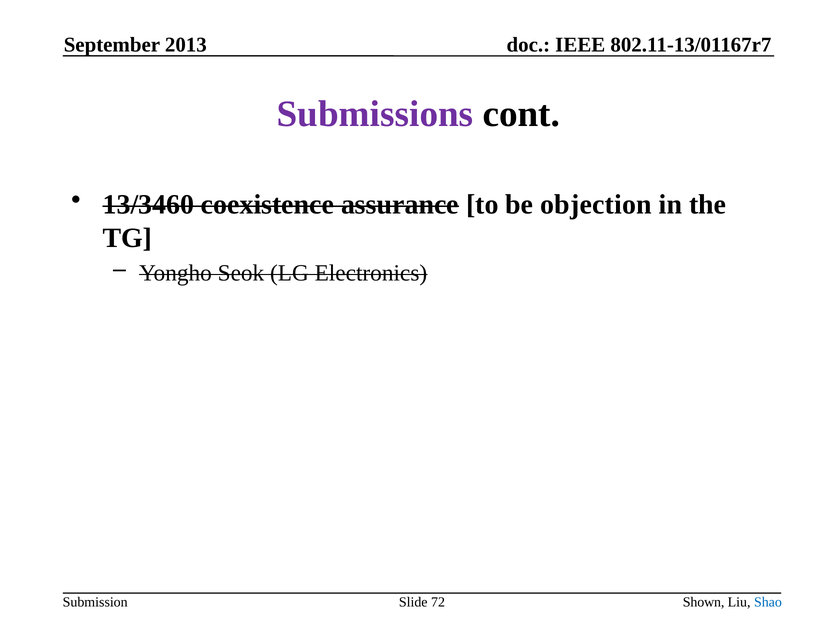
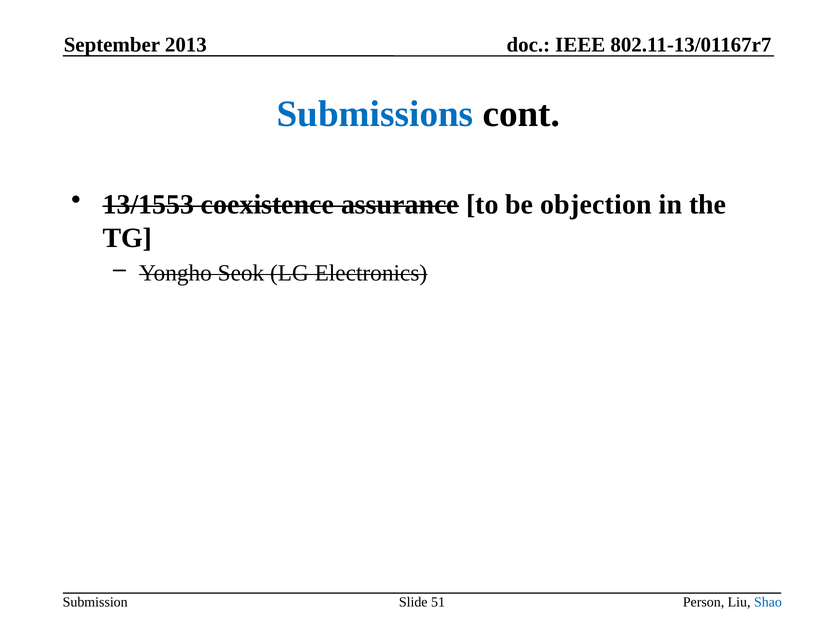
Submissions colour: purple -> blue (375, 114)
13/3460: 13/3460 -> 13/1553 (148, 204)
72: 72 -> 51 (438, 602)
Shown: Shown -> Person (704, 602)
